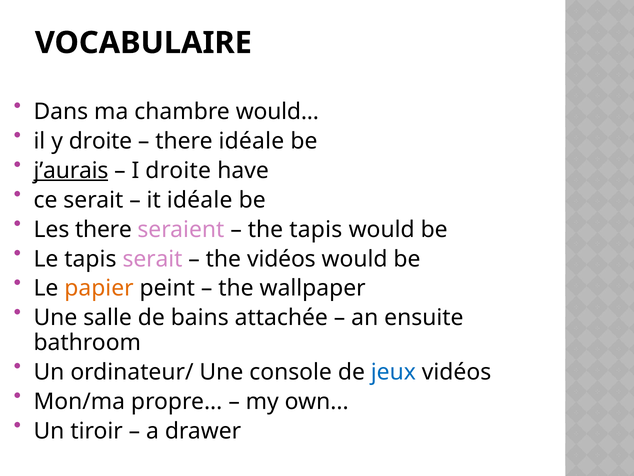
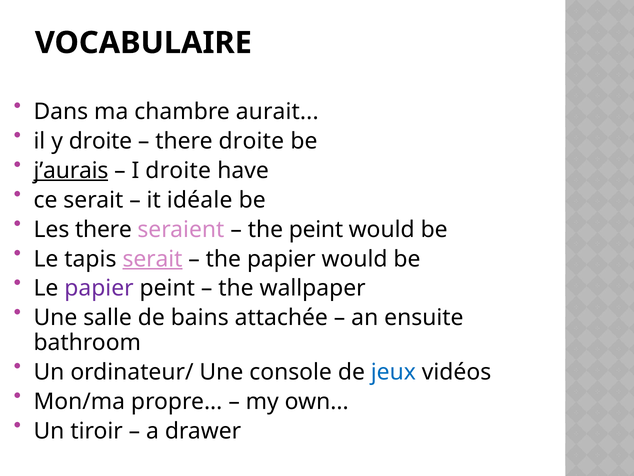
chambre would: would -> aurait (277, 111)
there idéale: idéale -> droite (251, 141)
the tapis: tapis -> peint (316, 229)
serait underline: none -> present (152, 259)
the vidéos: vidéos -> papier (281, 259)
papier colour: orange -> purple (99, 288)
